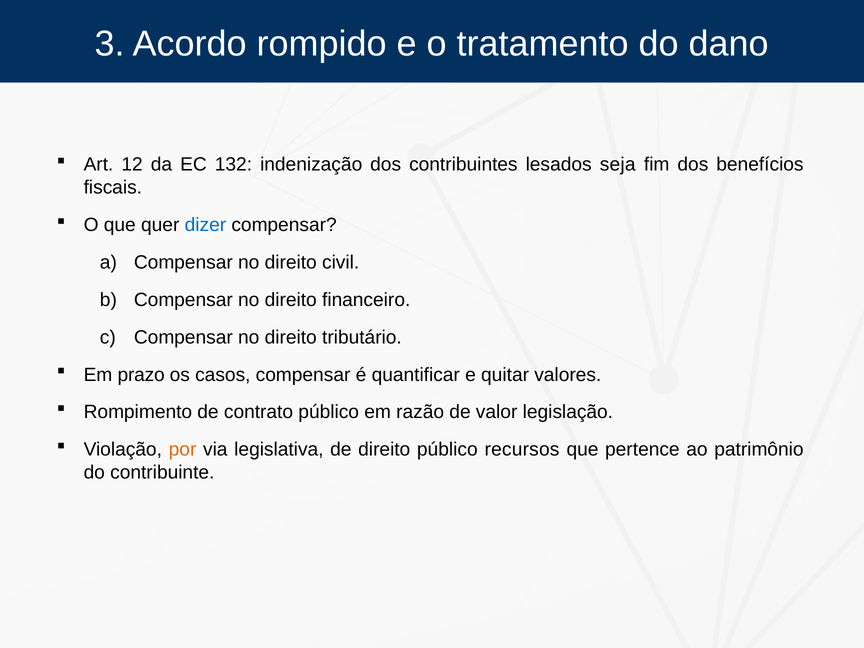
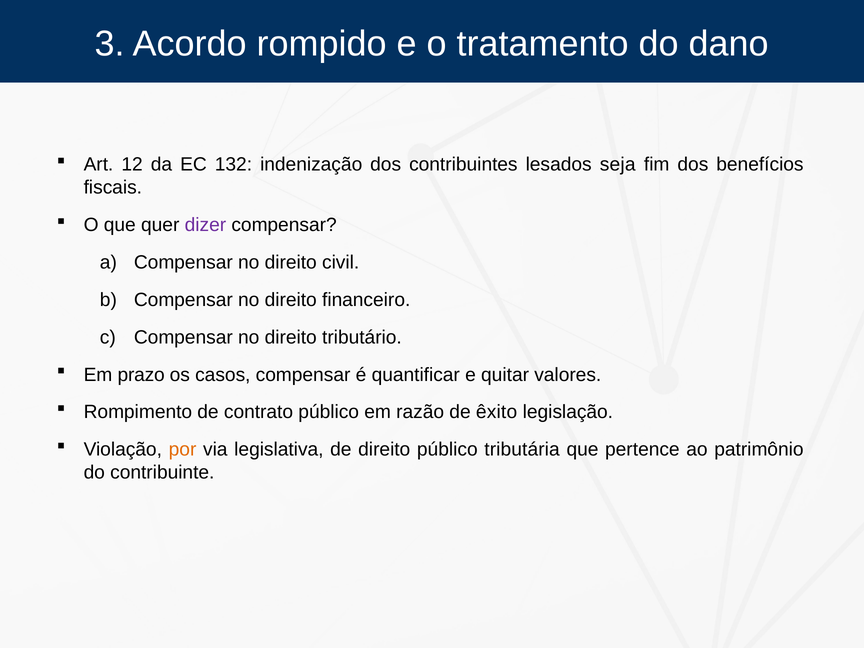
dizer colour: blue -> purple (205, 225)
valor: valor -> êxito (497, 412)
recursos: recursos -> tributária (522, 450)
